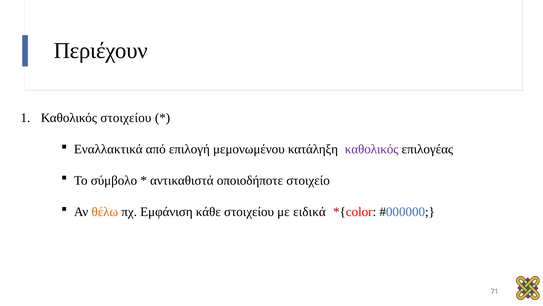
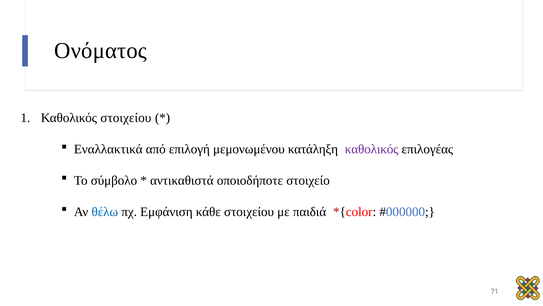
Περιέχουν: Περιέχουν -> Ονόματος (100, 51)
θέλω colour: orange -> blue (105, 211)
ειδικά: ειδικά -> παιδιά (310, 211)
